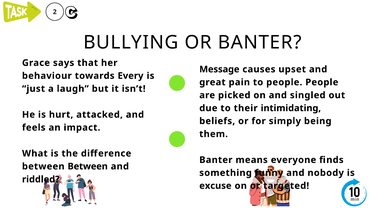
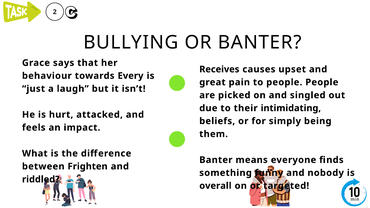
Message: Message -> Receives (219, 69)
between Between: Between -> Frighten (88, 166)
excuse: excuse -> overall (215, 186)
